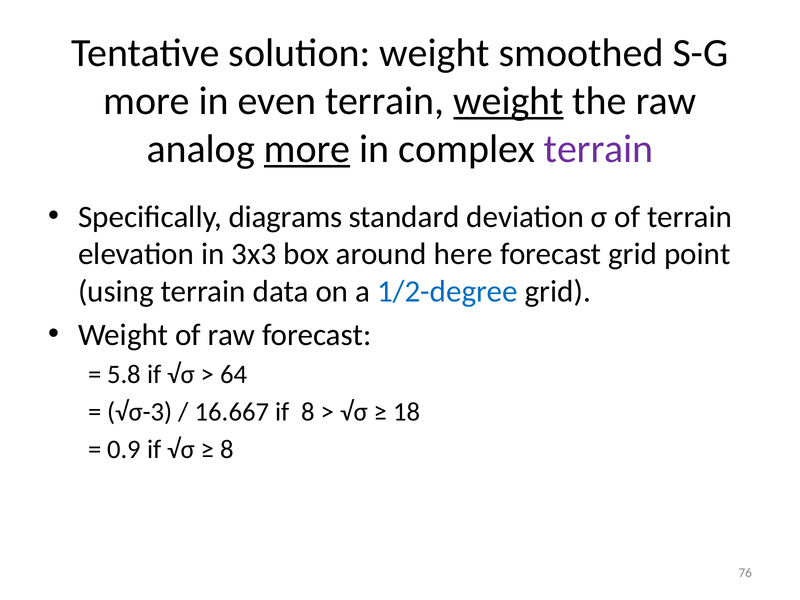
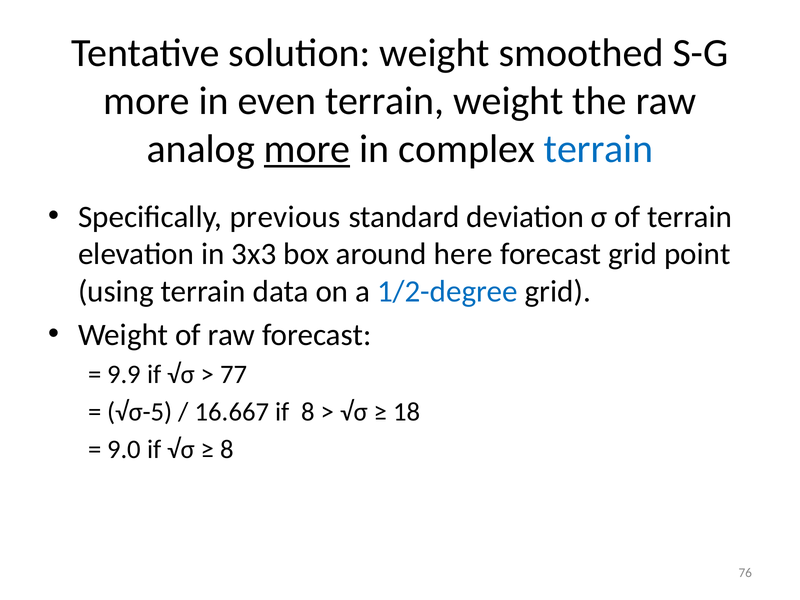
weight underline: present -> none (508, 101)
terrain colour: purple -> blue (599, 149)
diagrams: diagrams -> previous (285, 217)
5.8: 5.8 -> 9.9 (124, 375)
64: 64 -> 77 (234, 375)
√σ-3: √σ-3 -> √σ-5 (140, 412)
0.9: 0.9 -> 9.0 (124, 449)
